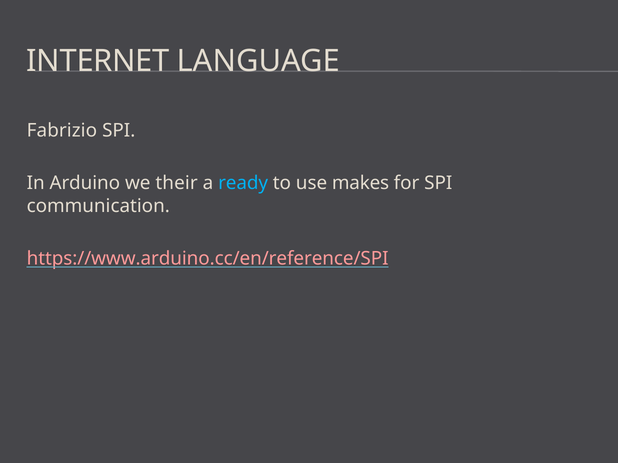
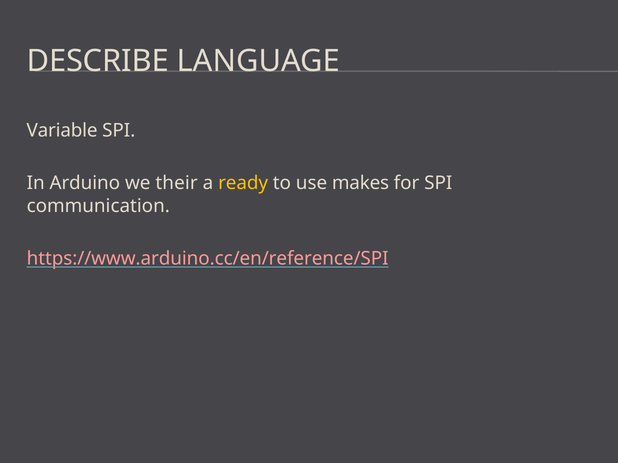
INTERNET: INTERNET -> DESCRIBE (98, 61)
Fabrizio: Fabrizio -> Variable (62, 131)
ready colour: light blue -> yellow (243, 183)
